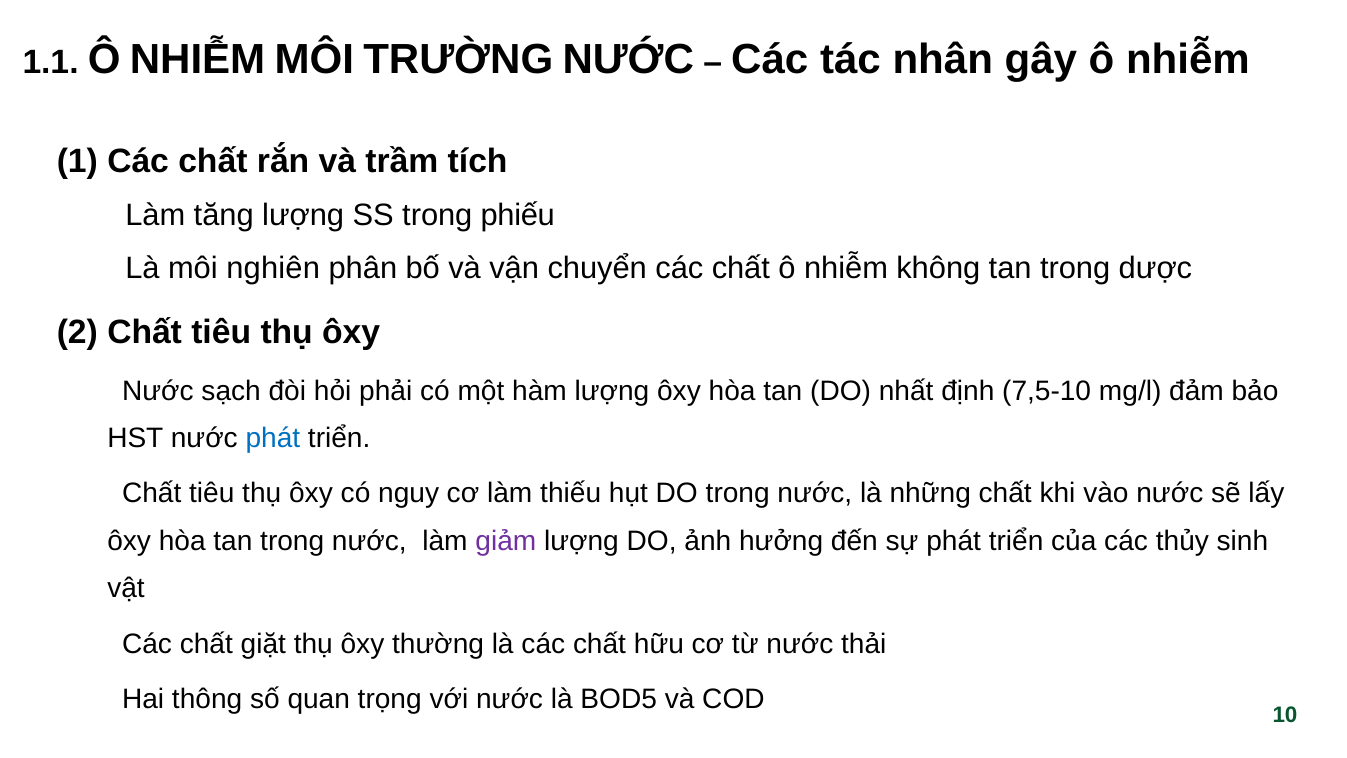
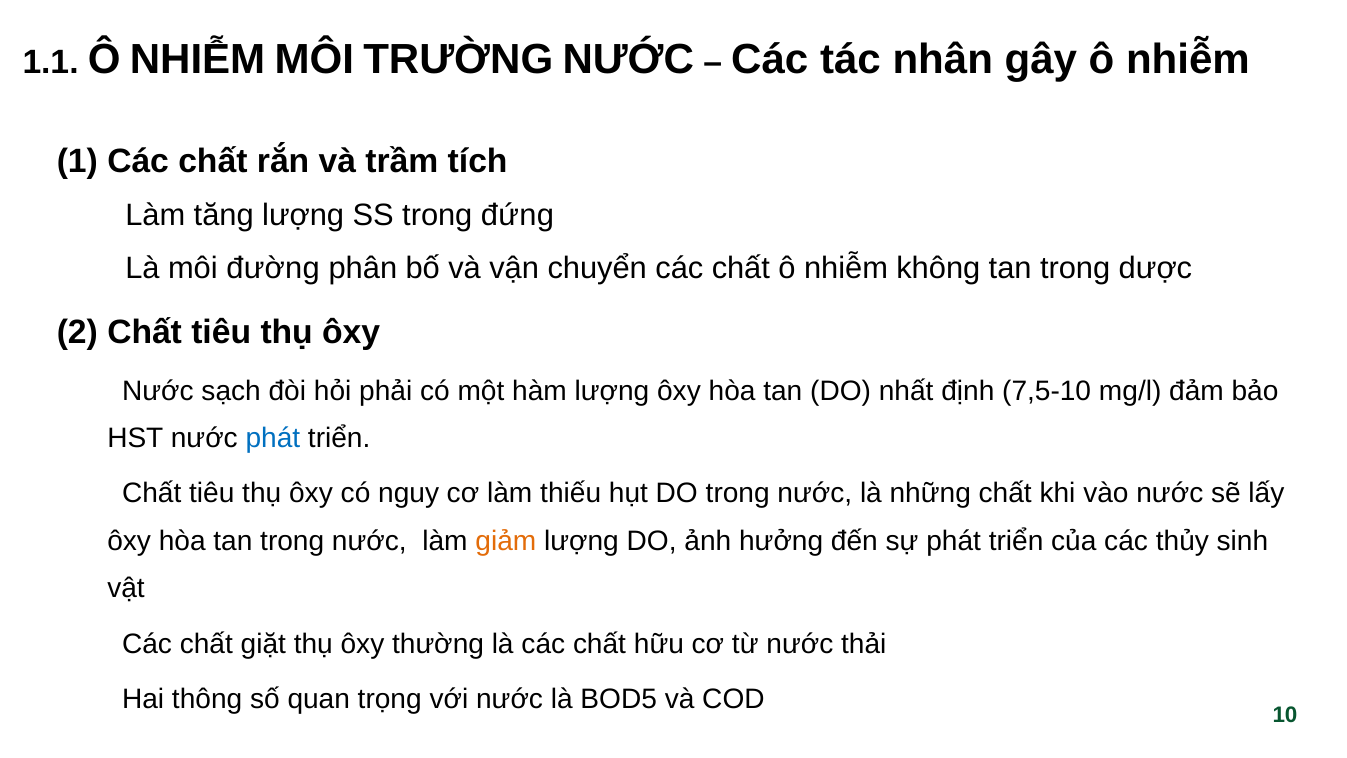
phiếu: phiếu -> đứng (517, 216)
nghiên: nghiên -> đường (273, 268)
giảm colour: purple -> orange (506, 541)
